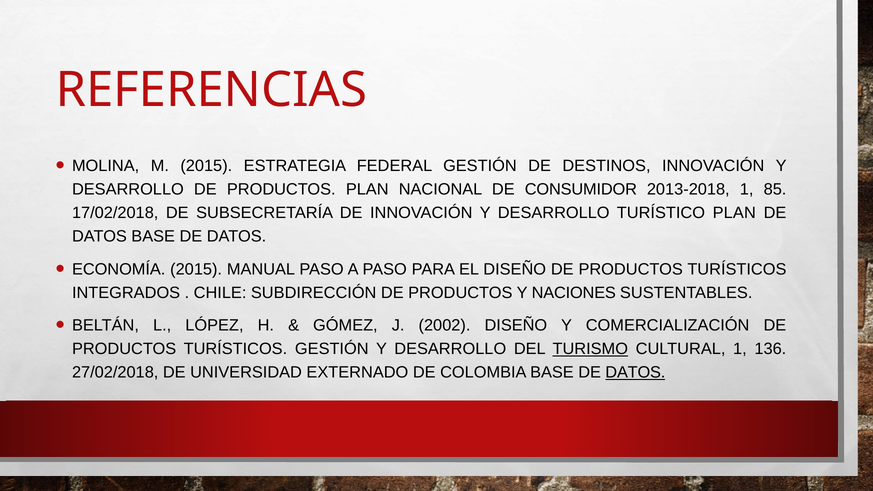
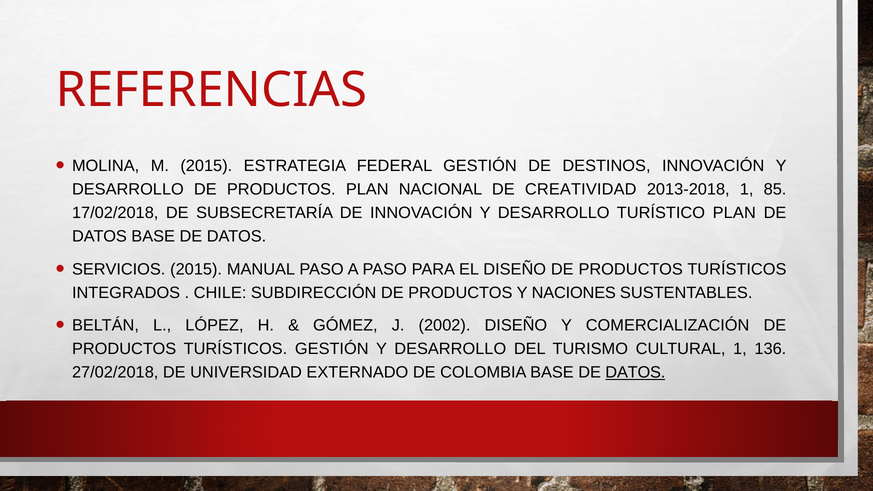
CONSUMIDOR: CONSUMIDOR -> CREATIVIDAD (581, 189)
ECONOMÍA: ECONOMÍA -> SERVICIOS (119, 269)
TURISMO underline: present -> none (590, 349)
